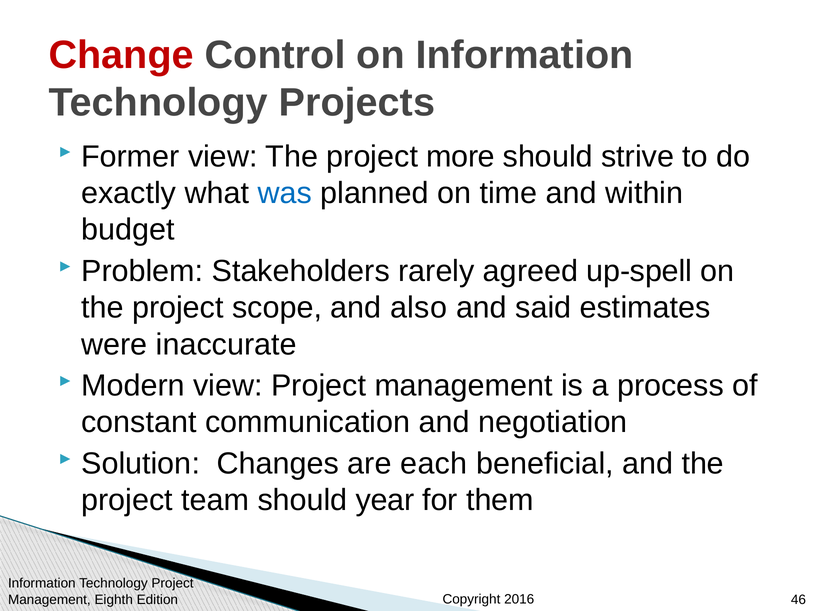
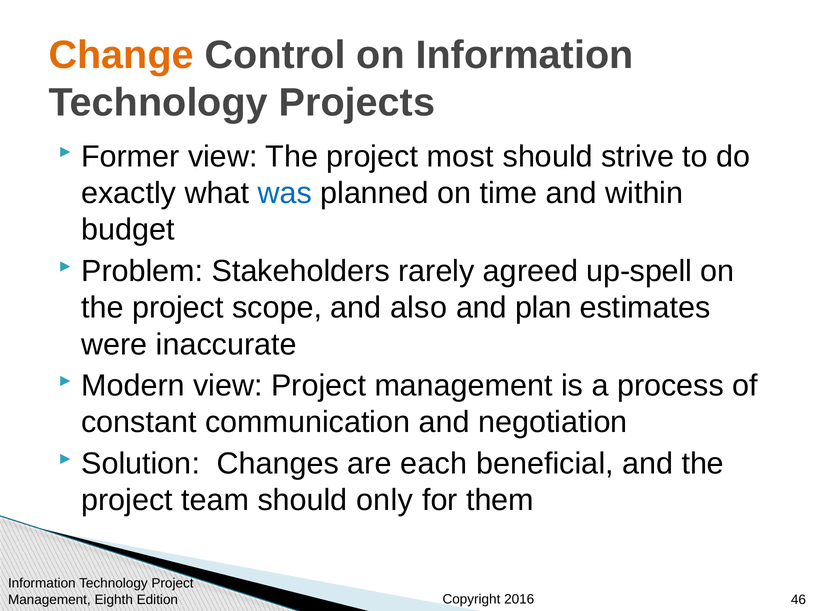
Change colour: red -> orange (121, 55)
more: more -> most (460, 156)
said: said -> plan (543, 308)
year: year -> only (385, 500)
